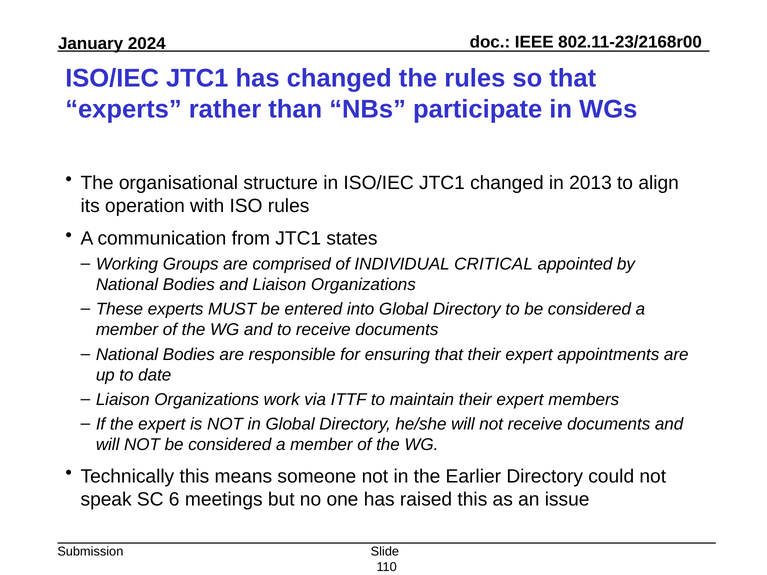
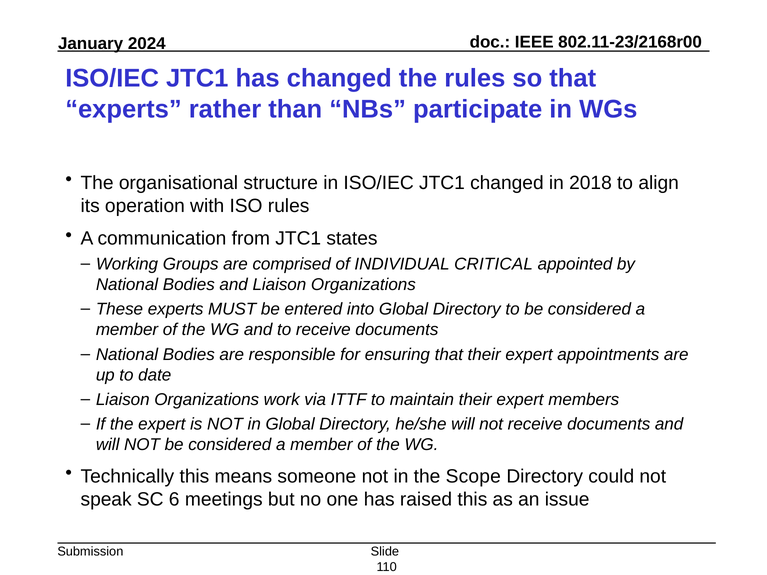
2013: 2013 -> 2018 (590, 183)
Earlier: Earlier -> Scope (473, 476)
